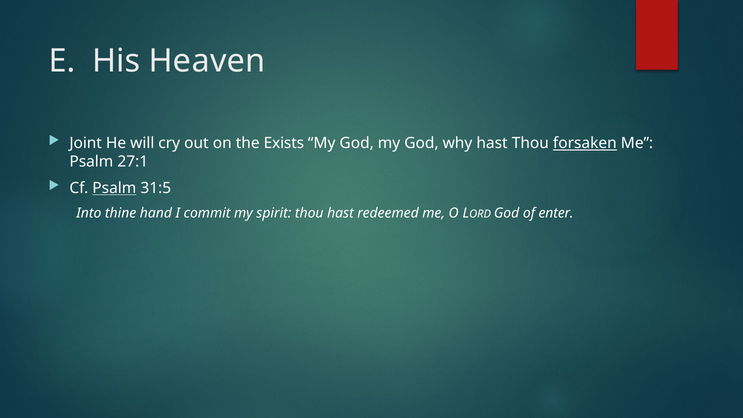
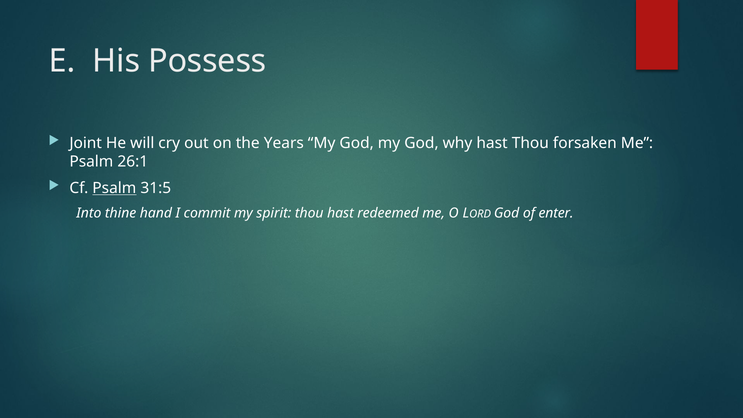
Heaven: Heaven -> Possess (207, 61)
Exists: Exists -> Years (284, 143)
forsaken underline: present -> none (585, 143)
27:1: 27:1 -> 26:1 (133, 162)
